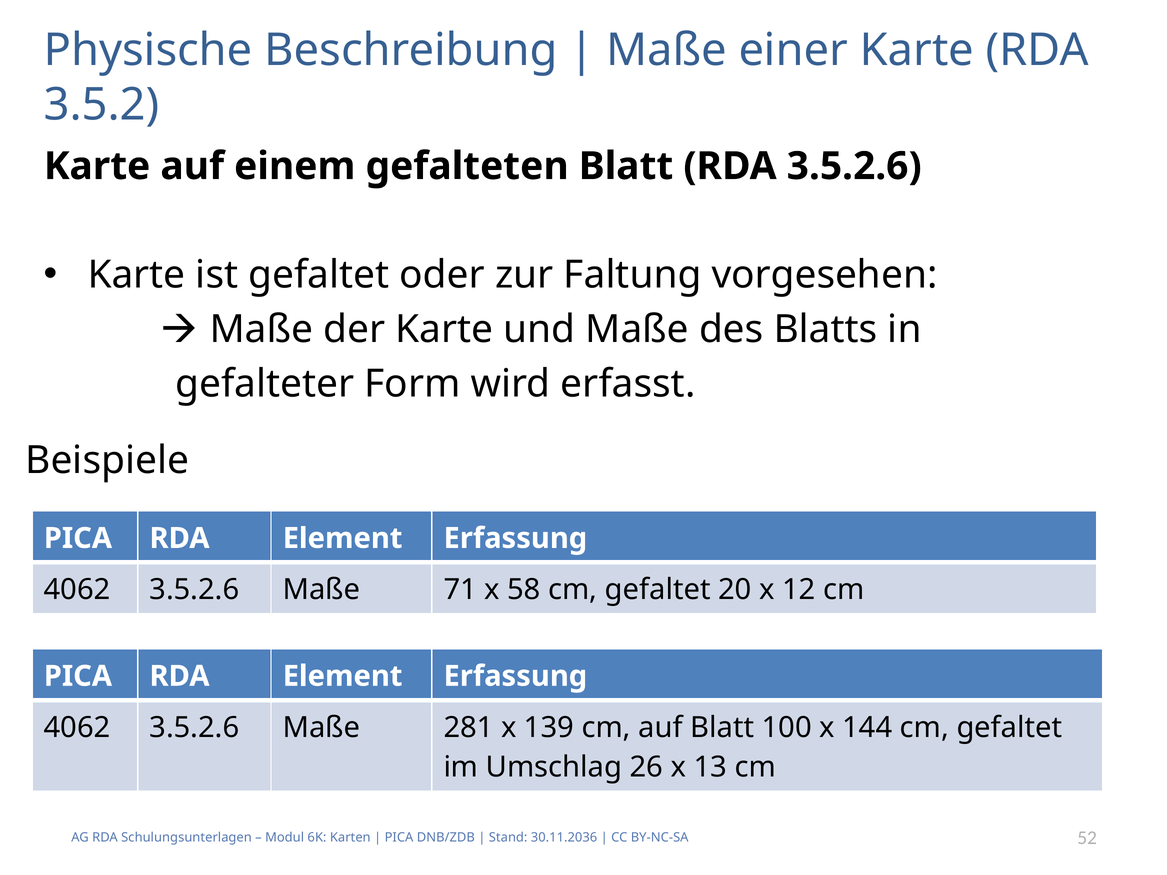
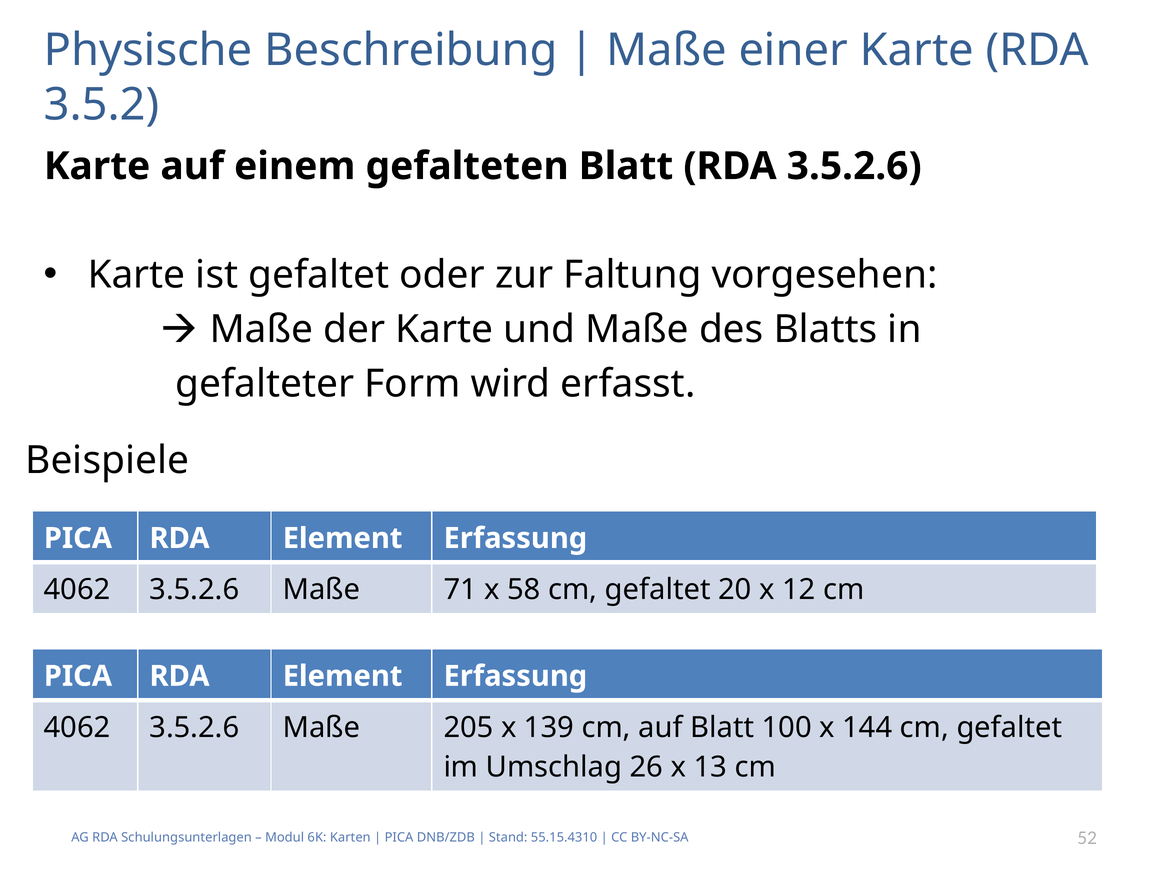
281: 281 -> 205 (468, 728)
30.11.2036: 30.11.2036 -> 55.15.4310 (564, 838)
